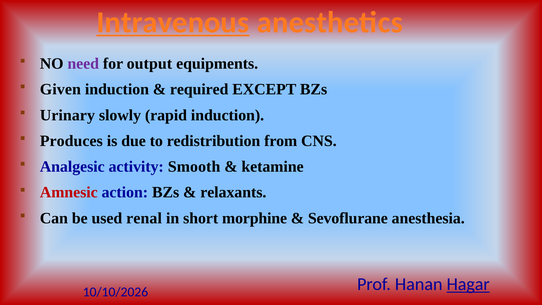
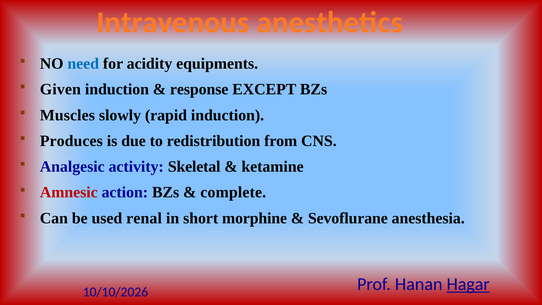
Intravenous underline: present -> none (173, 22)
need colour: purple -> blue (83, 64)
output: output -> acidity (149, 64)
required: required -> response (199, 89)
Urinary: Urinary -> Muscles (67, 115)
Smooth: Smooth -> Skeletal (194, 167)
relaxants: relaxants -> complete (233, 192)
